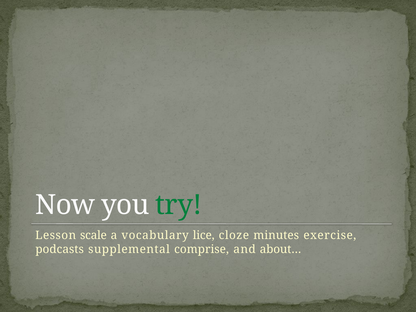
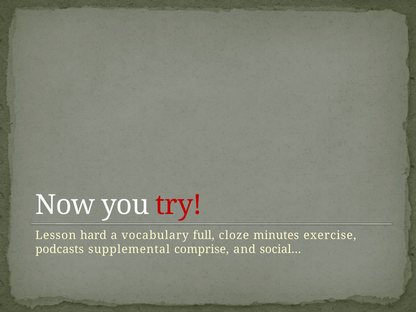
try colour: green -> red (179, 205)
scale: scale -> hard (93, 235)
lice: lice -> full (204, 235)
about…: about… -> social… (281, 249)
